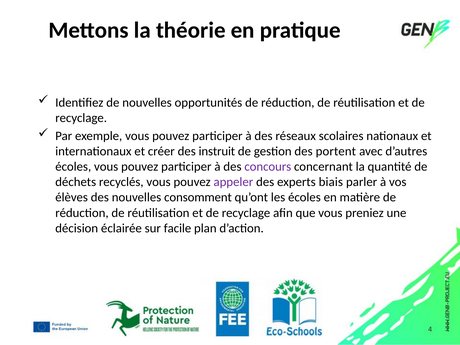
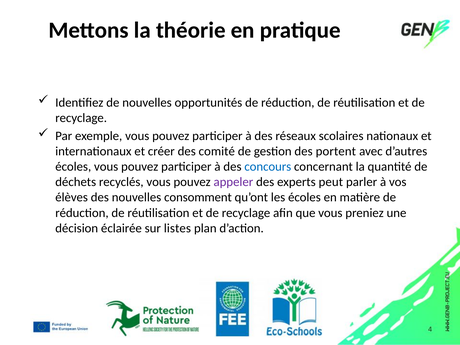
instruit: instruit -> comité (217, 151)
concours colour: purple -> blue (268, 167)
biais: biais -> peut (331, 182)
facile: facile -> listes (177, 228)
